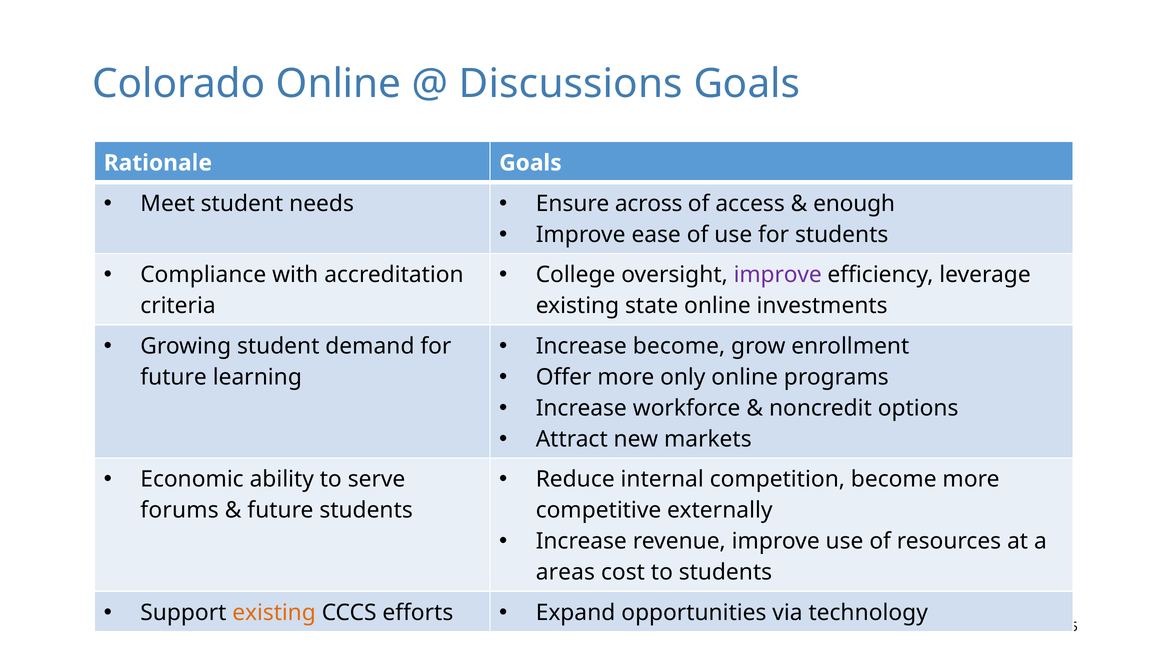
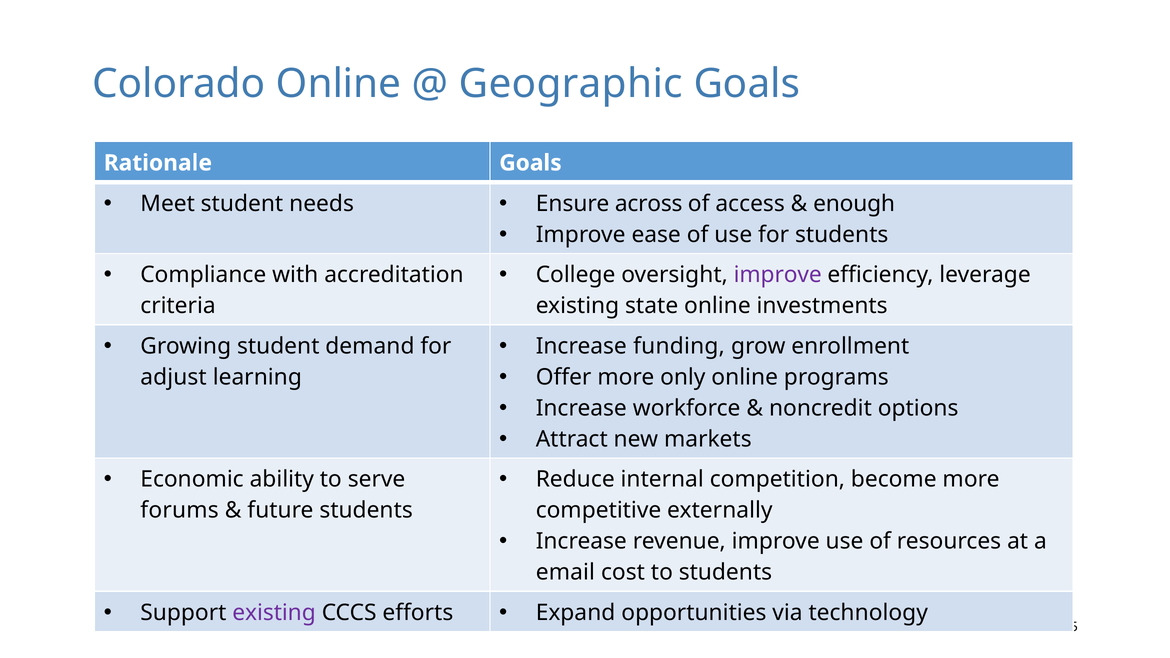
Discussions: Discussions -> Geographic (571, 84)
Increase become: become -> funding (679, 346)
future: future -> adjust (174, 377)
areas: areas -> email (565, 573)
existing colour: orange -> purple (274, 613)
